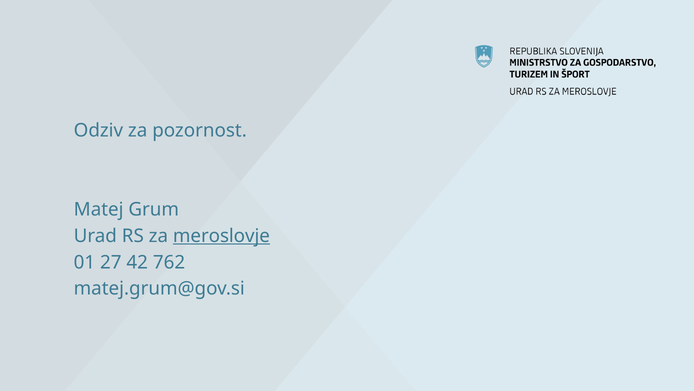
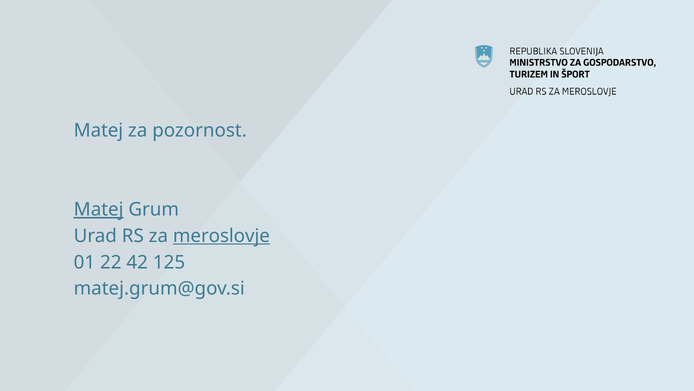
Odziv: Odziv -> Matej (98, 131)
Matej underline: none -> present (99, 209)
27: 27 -> 22 (111, 262)
762: 762 -> 125 (169, 262)
